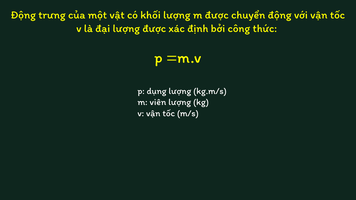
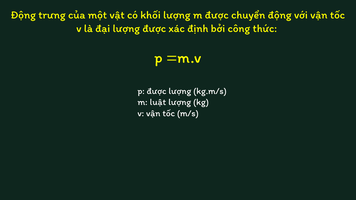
p dụng: dụng -> được (157, 91)
viên: viên -> luật (158, 102)
